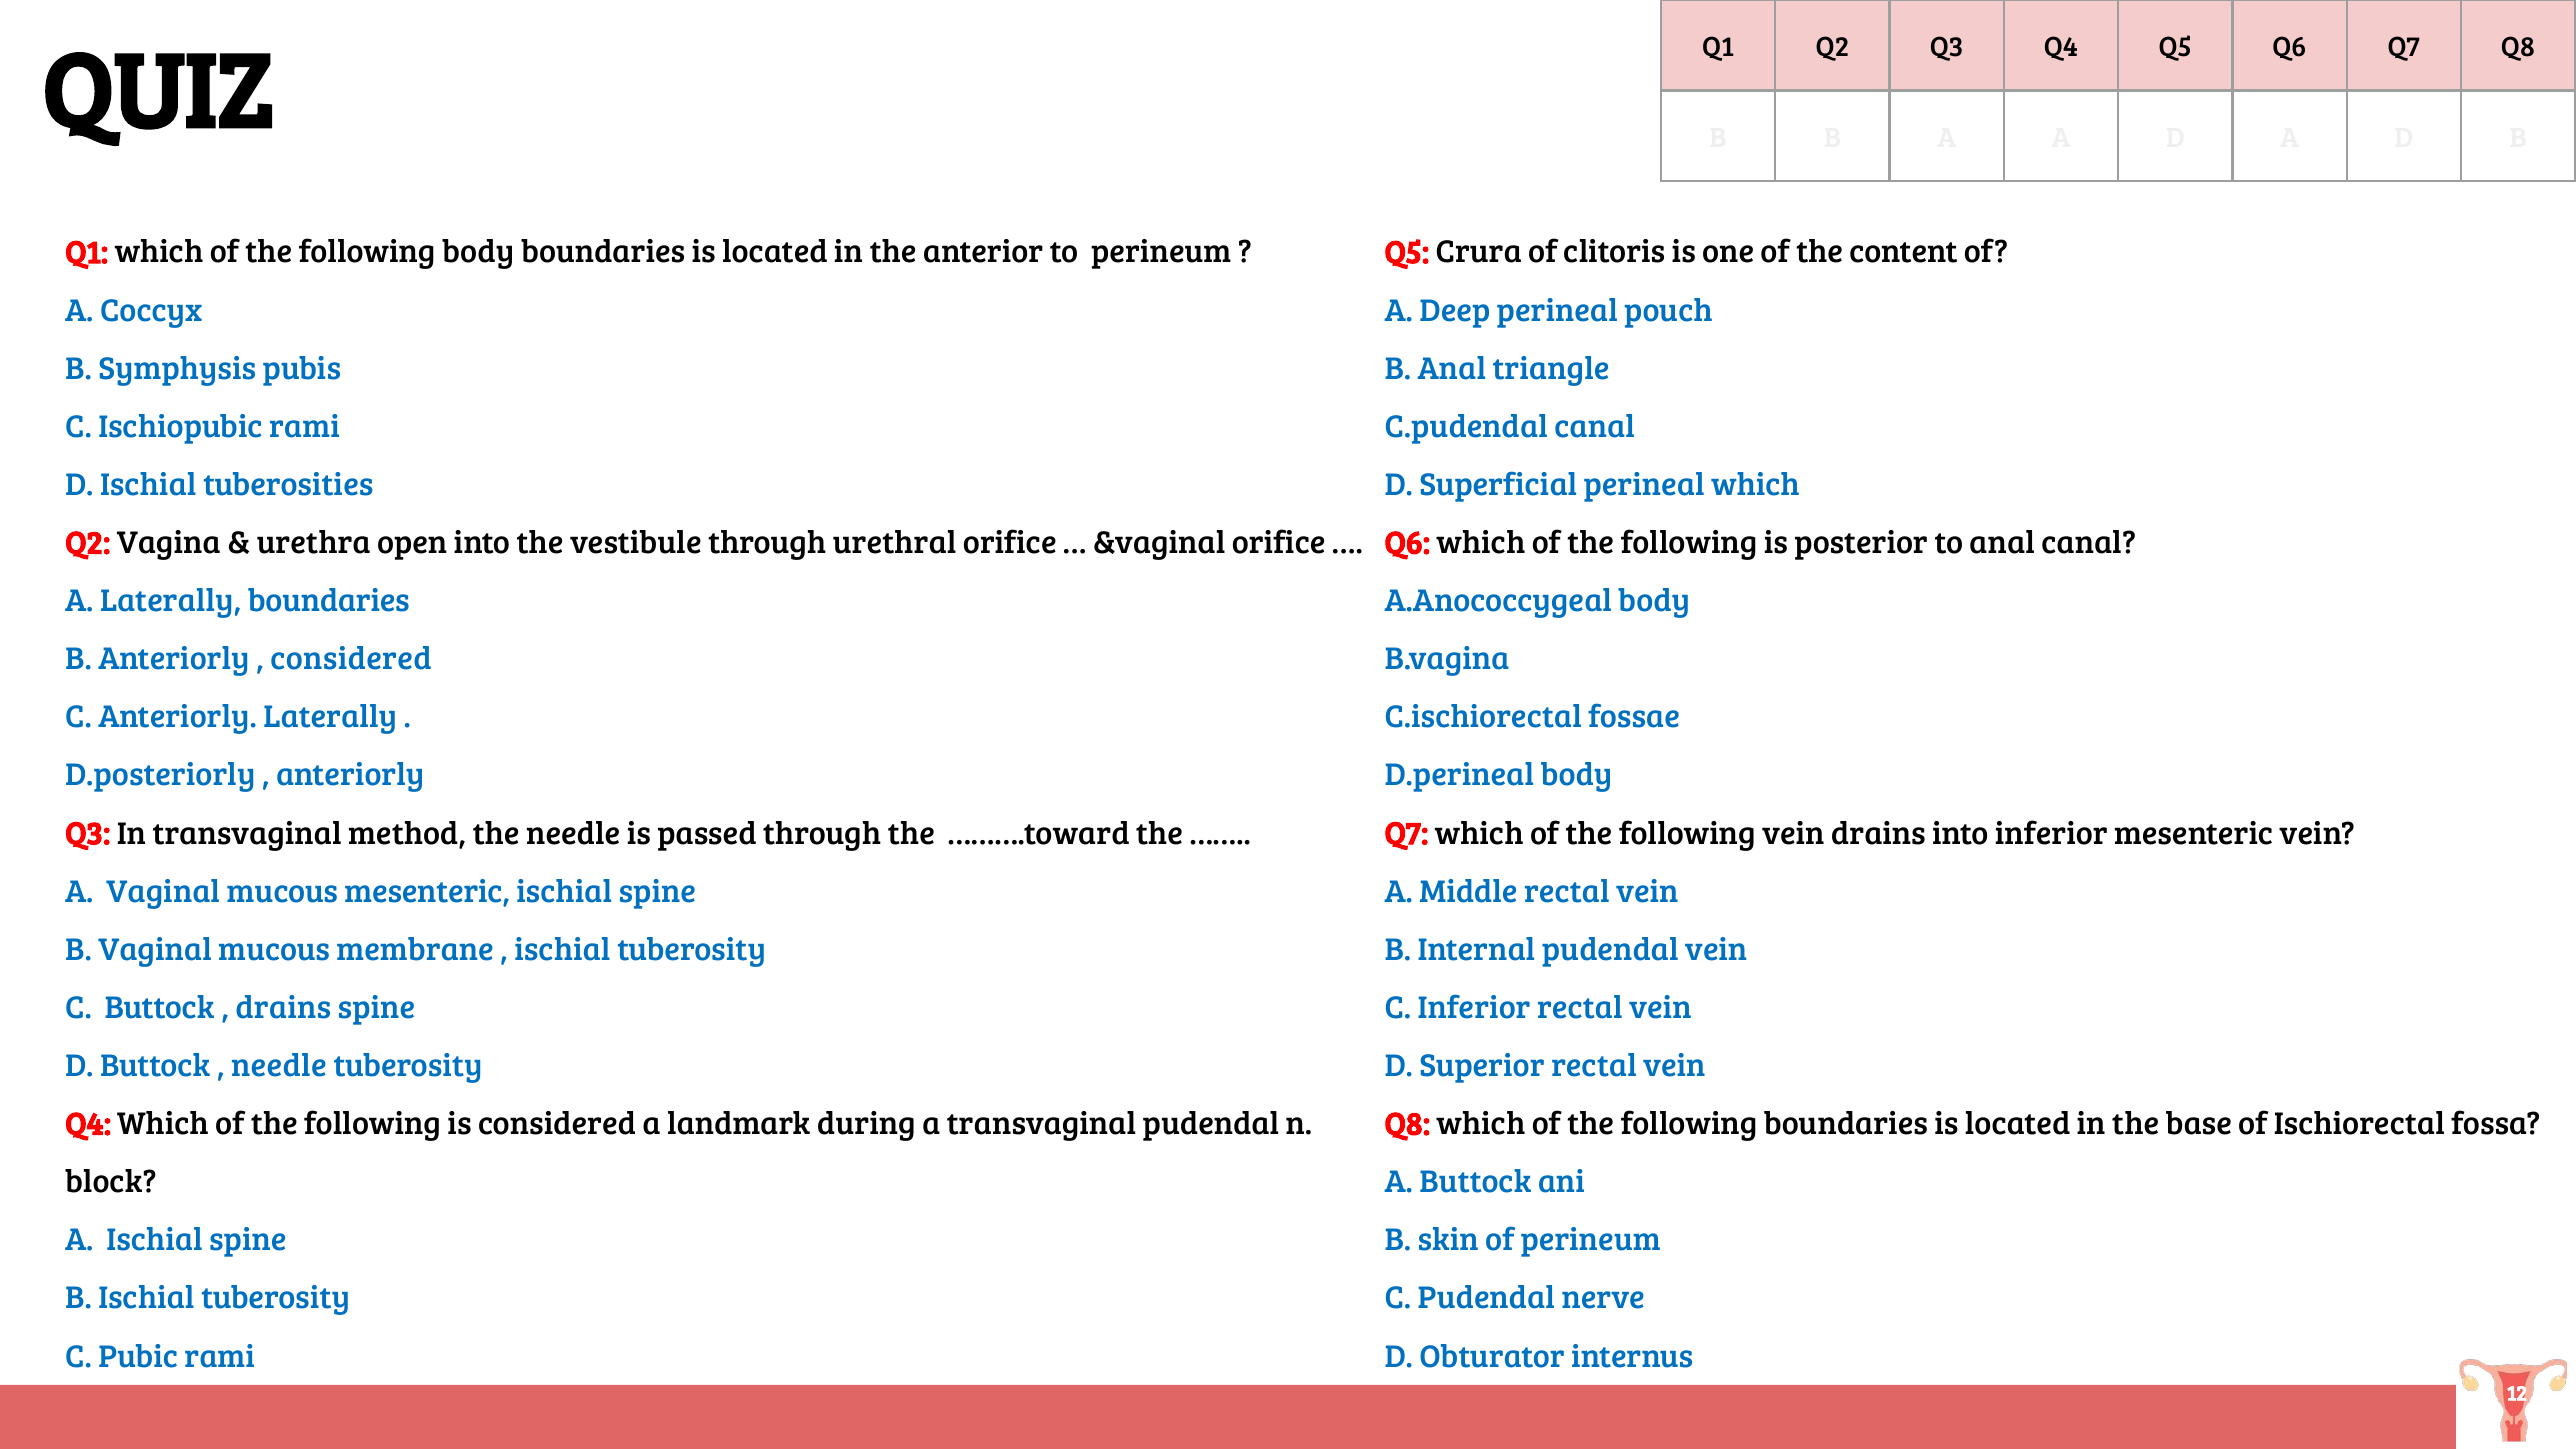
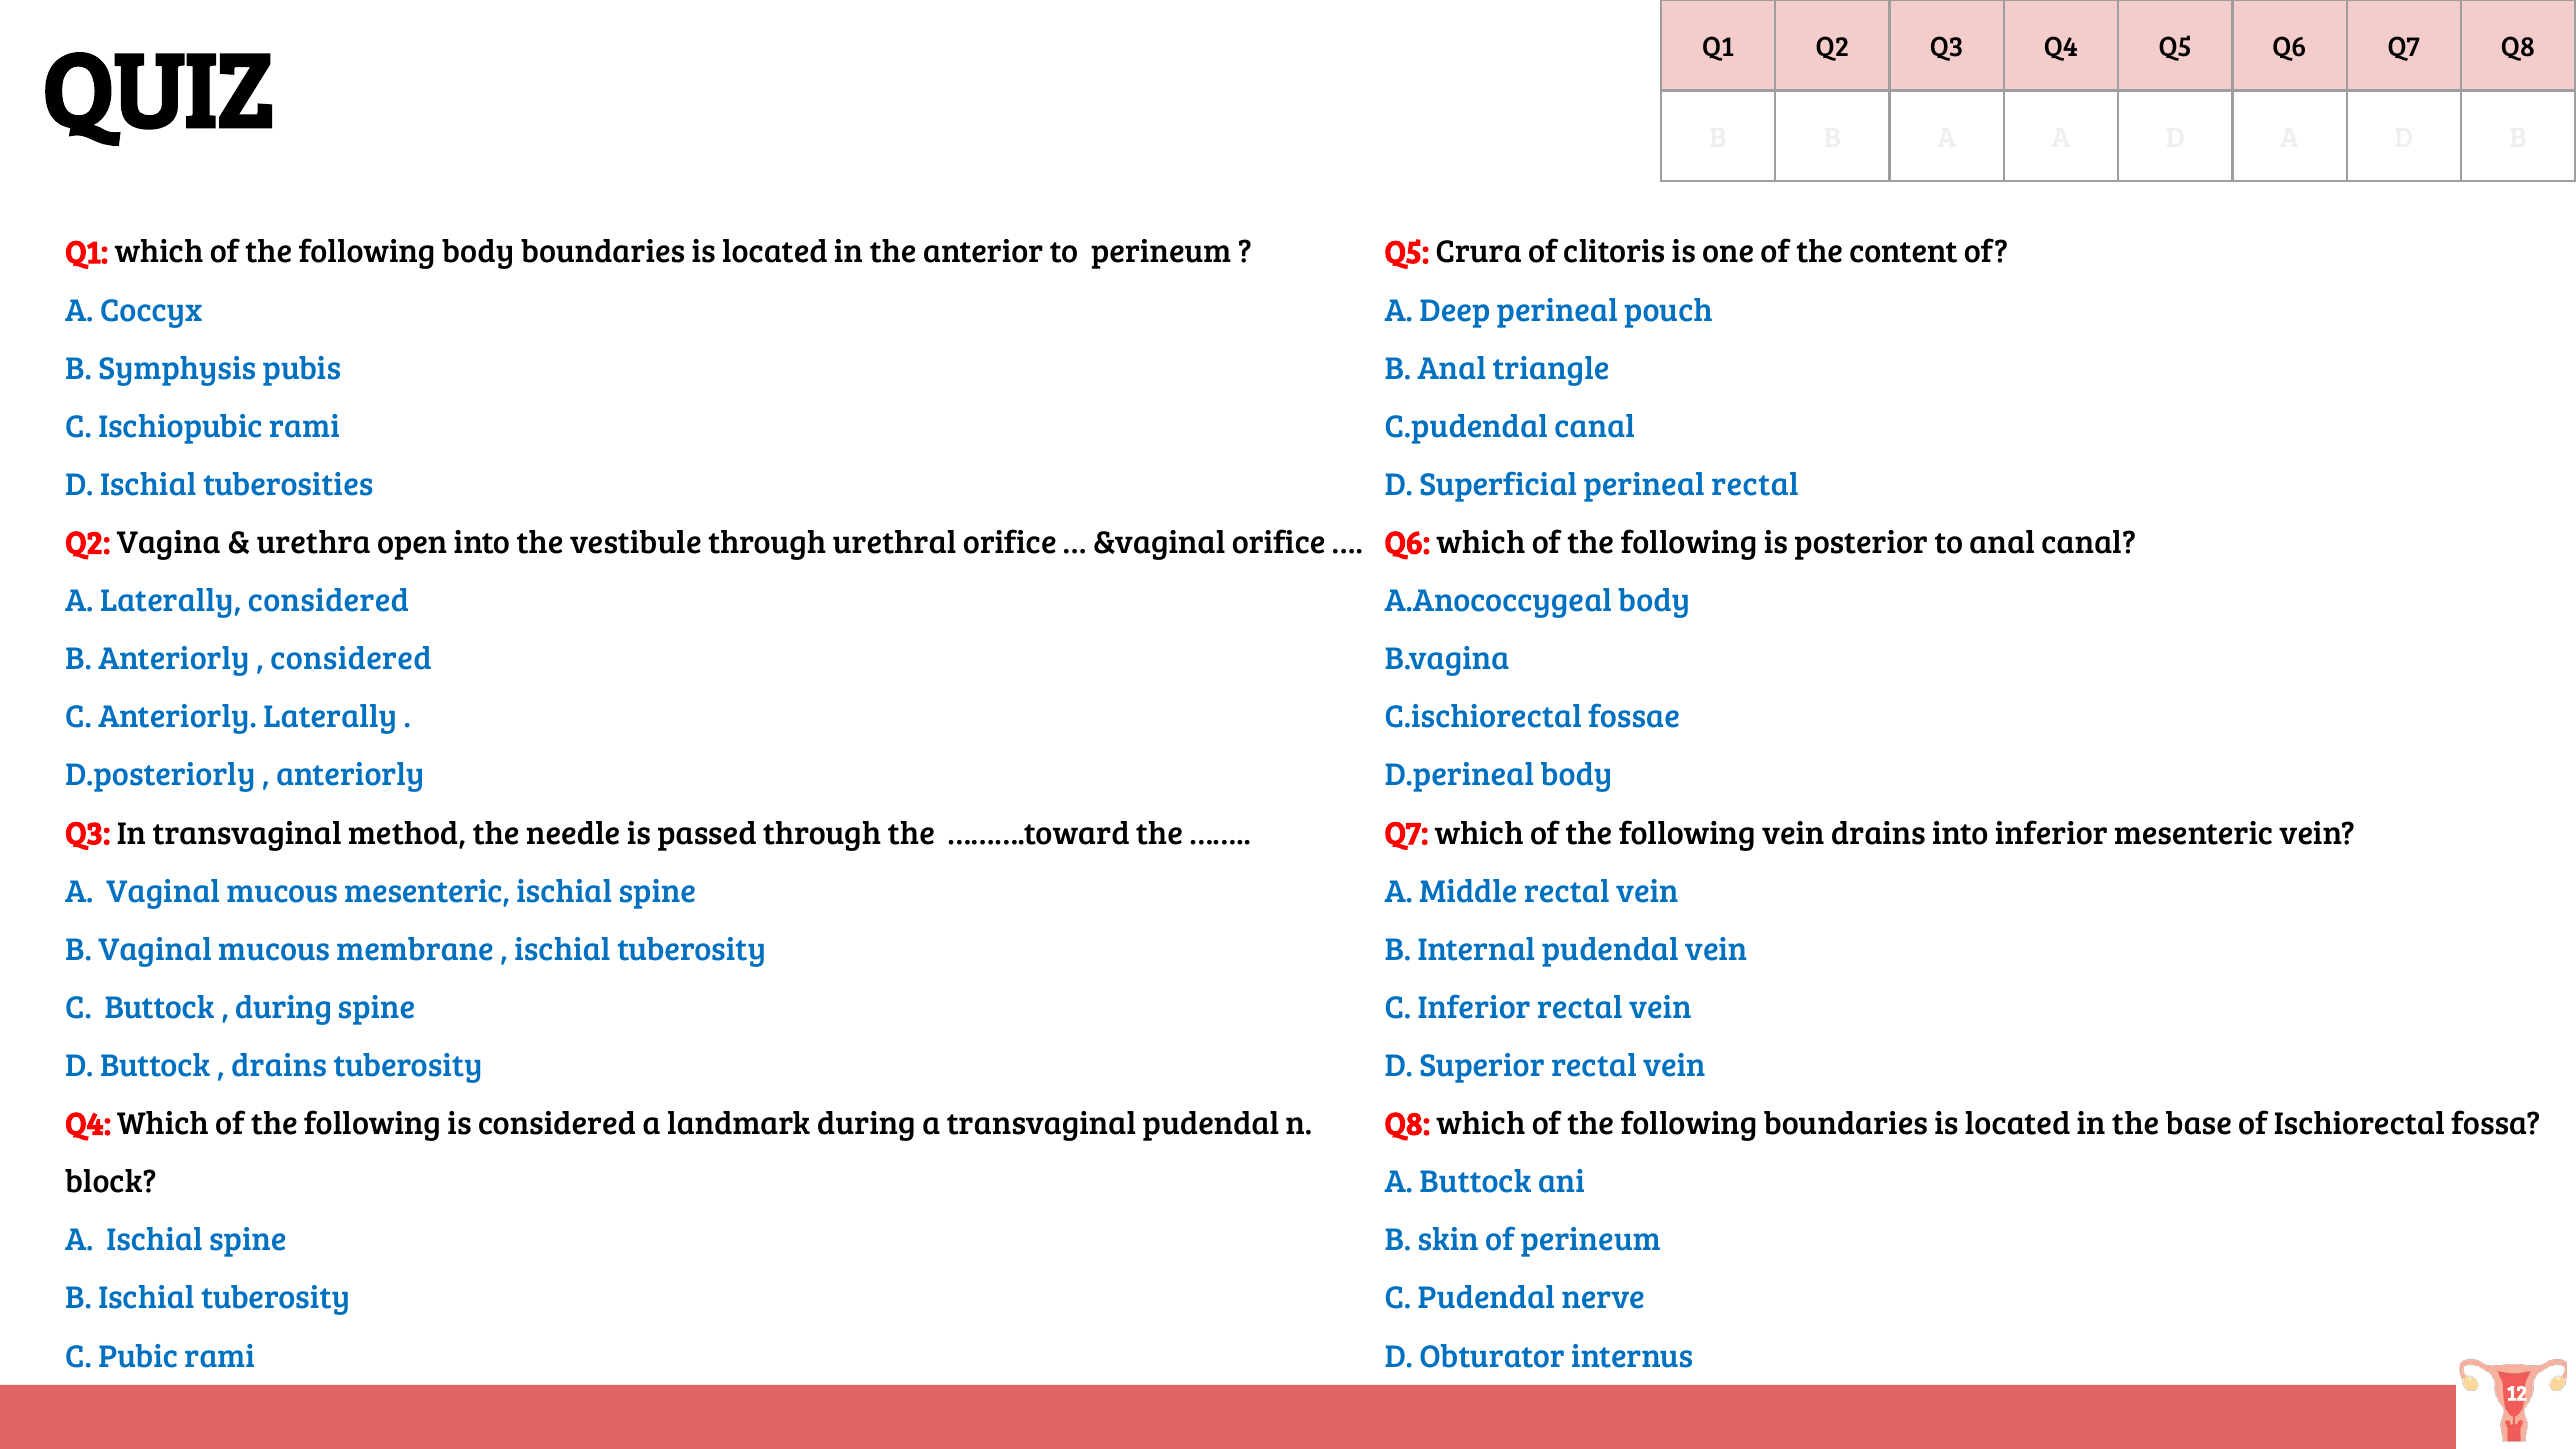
perineal which: which -> rectal (1755, 485)
Laterally boundaries: boundaries -> considered (328, 601)
drains: drains -> during (284, 1008)
needle: needle -> drains (279, 1066)
